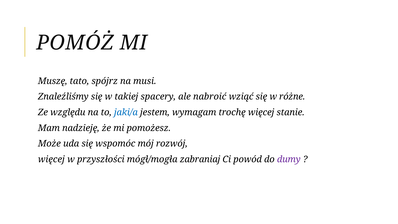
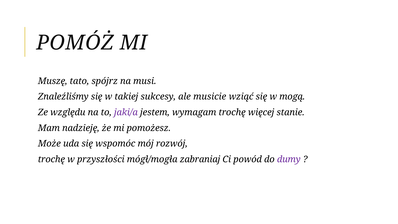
spacery: spacery -> sukcesy (158, 97)
nabroić: nabroić -> musicie (210, 97)
różne: różne -> mogą (292, 97)
jaki/a colour: blue -> purple (126, 112)
więcej: więcej -> trochę (51, 159)
